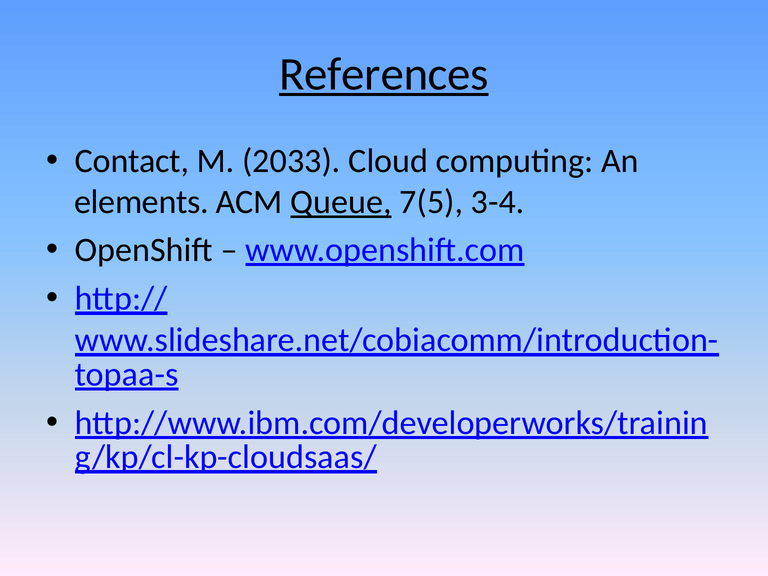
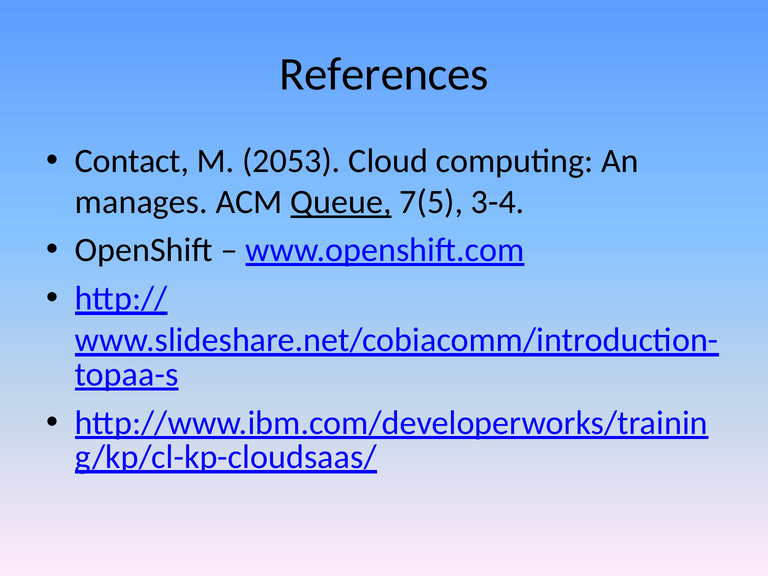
References underline: present -> none (384, 74)
2033: 2033 -> 2053 (291, 161)
elements: elements -> manages (141, 202)
